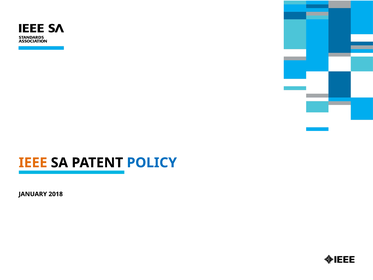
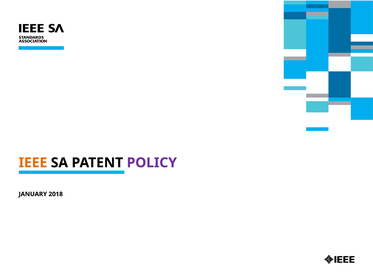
POLICY colour: blue -> purple (152, 163)
